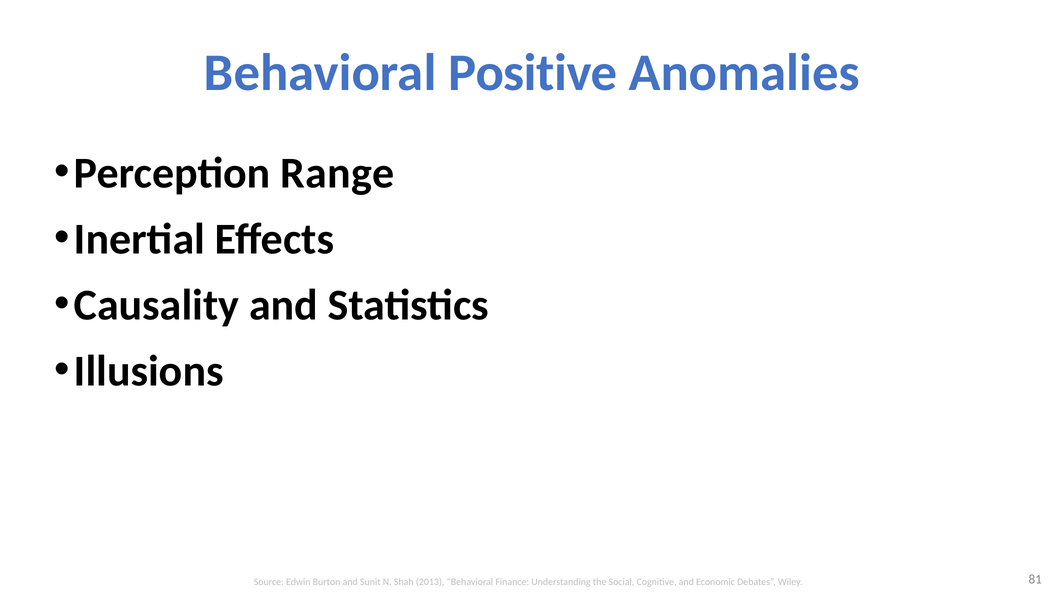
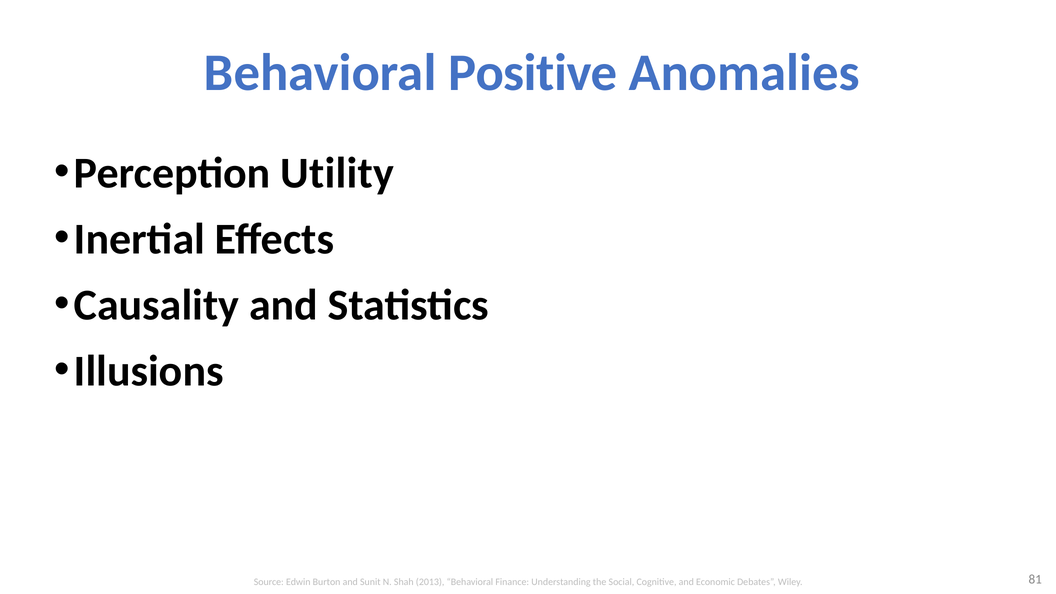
Range: Range -> Utility (337, 173)
